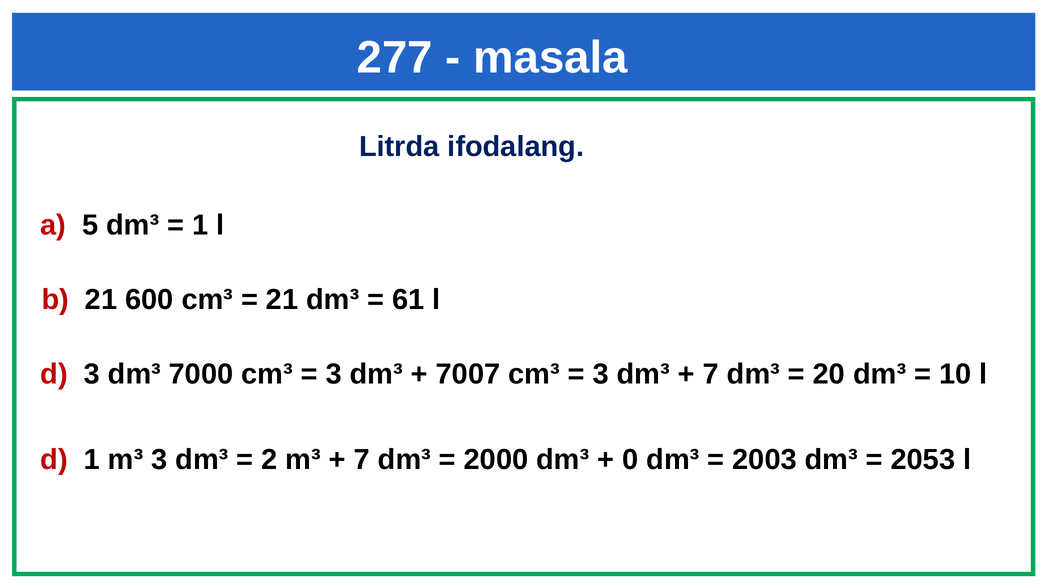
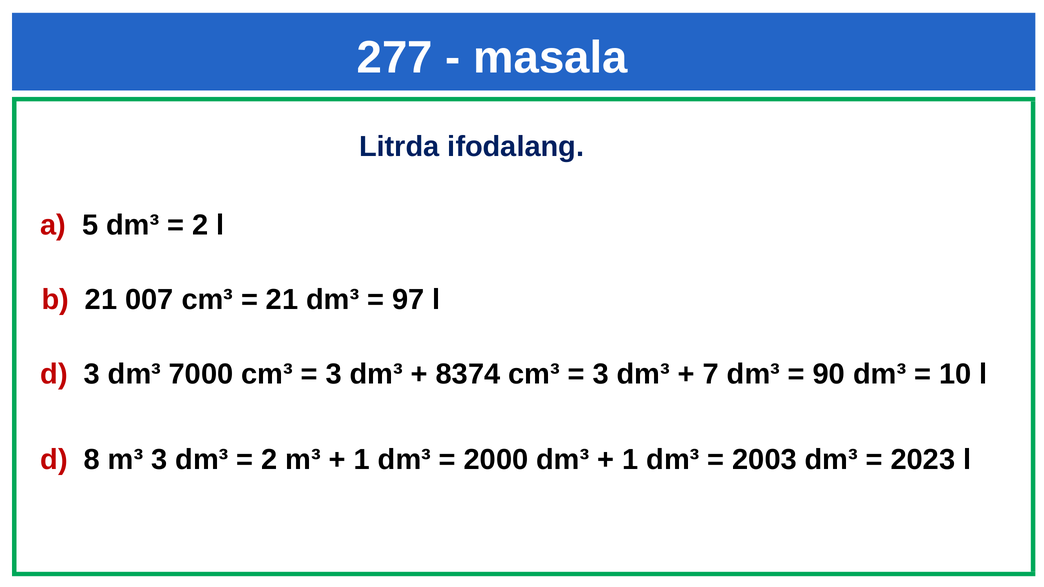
1: 1 -> 2 (200, 225)
600: 600 -> 007 (149, 300)
61: 61 -> 97 (408, 300)
7007: 7007 -> 8374 (468, 374)
20: 20 -> 90 (829, 374)
d 1: 1 -> 8 (92, 460)
7: 7 -> 1 (362, 460)
0: 0 -> 1 (630, 460)
2053: 2053 -> 2023 (923, 460)
